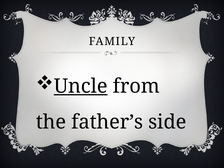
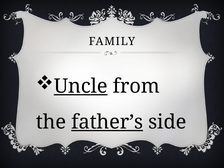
father’s underline: none -> present (107, 122)
